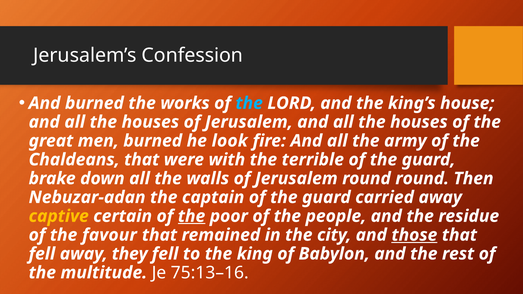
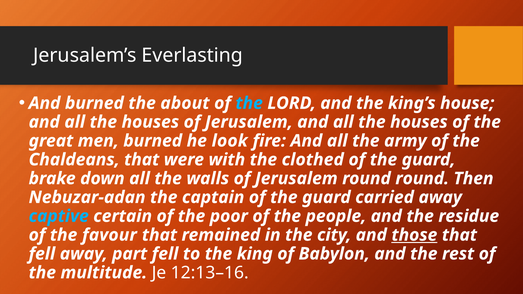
Confession: Confession -> Everlasting (192, 55)
works: works -> about (185, 103)
terrible: terrible -> clothed (313, 160)
captive colour: yellow -> light blue (59, 216)
the underline: present -> none (192, 216)
they: they -> part (130, 254)
75:13–16: 75:13–16 -> 12:13–16 (210, 273)
